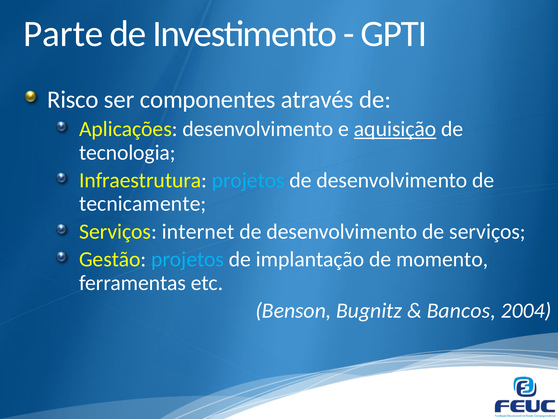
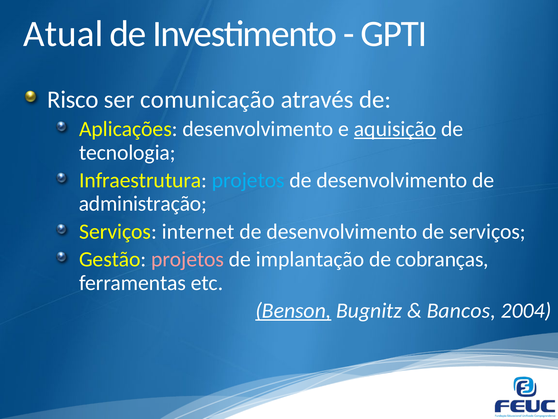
Parte: Parte -> Atual (63, 34)
componentes: componentes -> comunicação (208, 99)
tecnicamente: tecnicamente -> administração (143, 204)
projetos colour: light blue -> pink (188, 259)
momento: momento -> cobranças (442, 259)
Benson underline: none -> present (293, 310)
